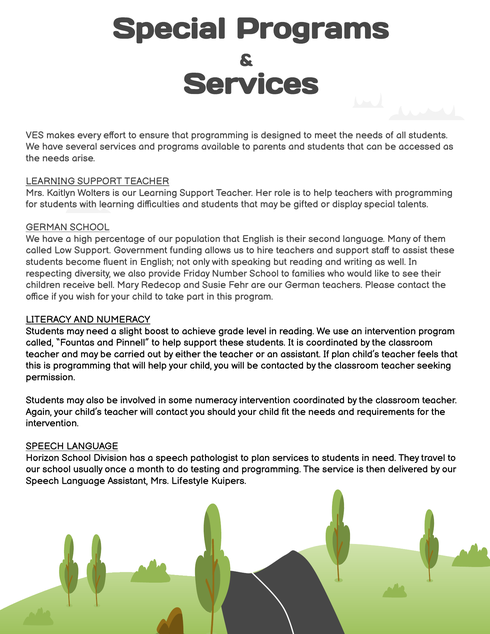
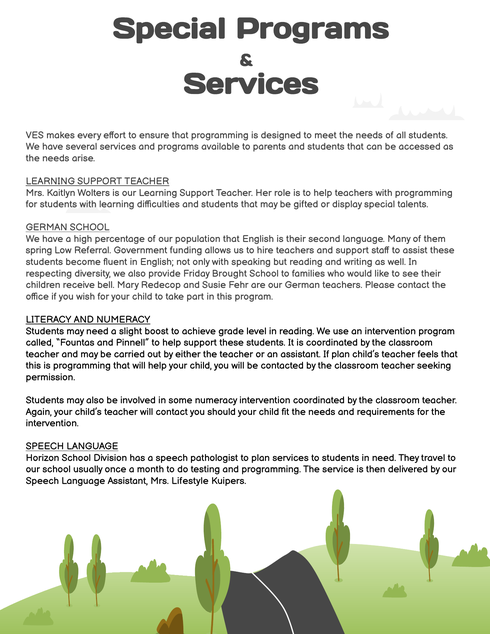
called: called -> spring (39, 251)
Low Support: Support -> Referral (93, 251)
Number: Number -> Brought (229, 274)
